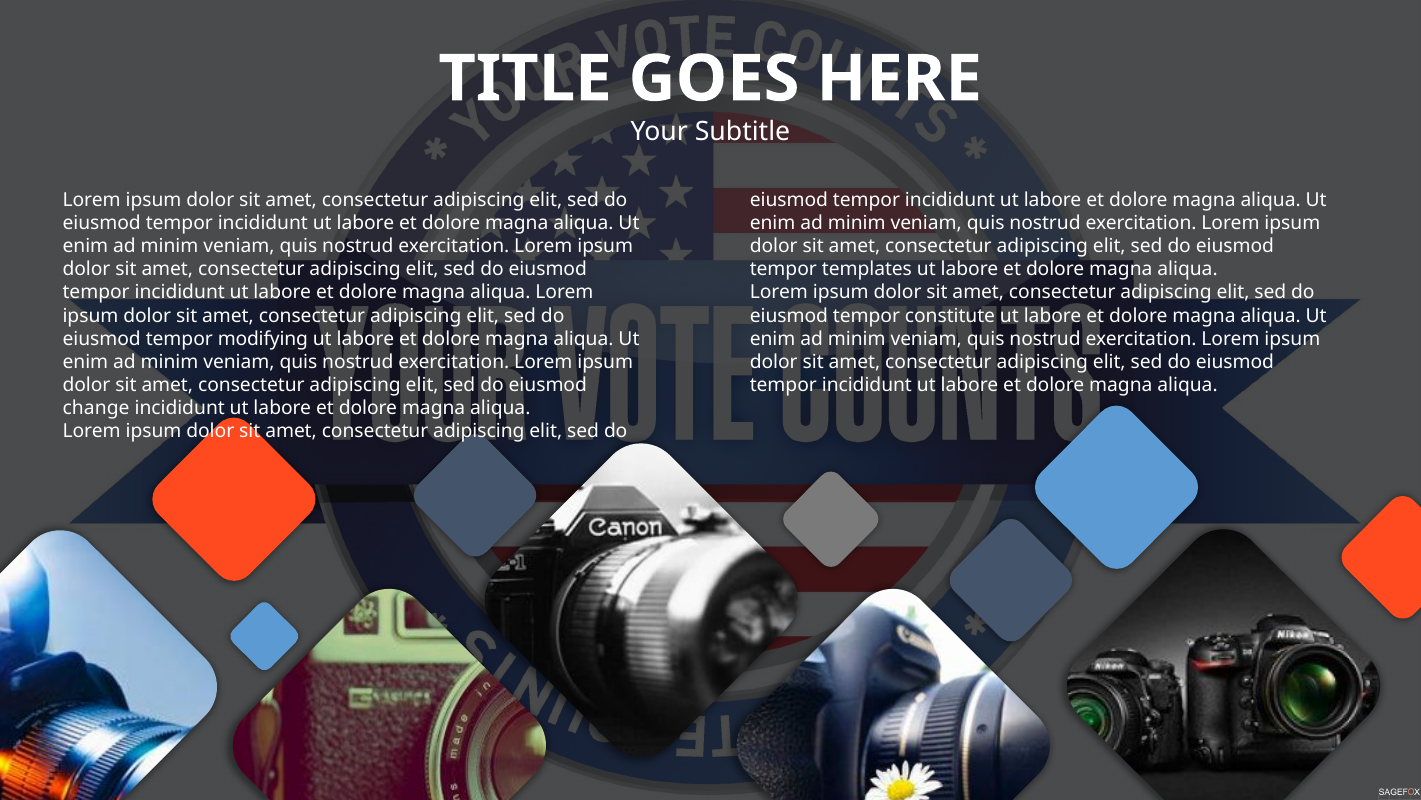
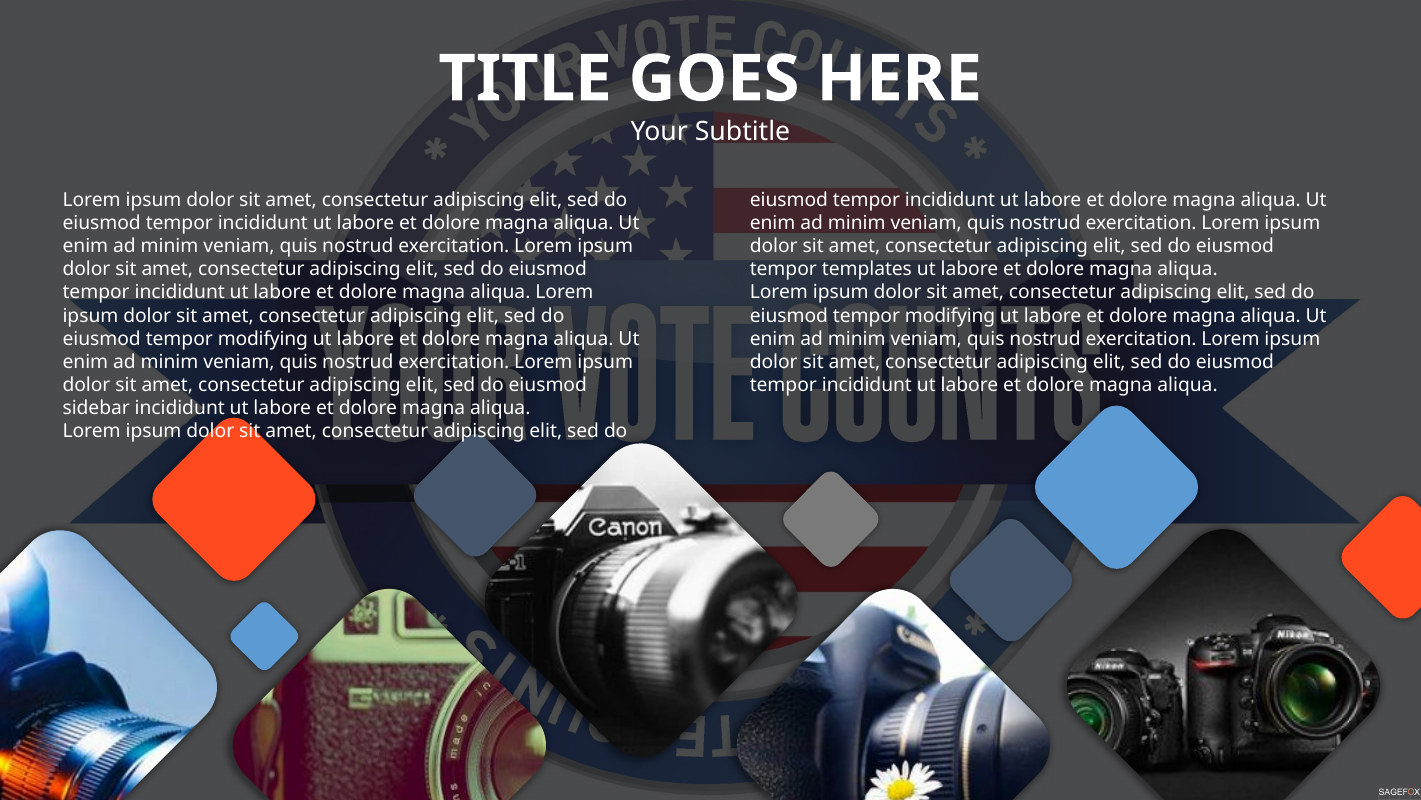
constitute: constitute -> modifying (950, 315)
change: change -> sidebar (96, 408)
